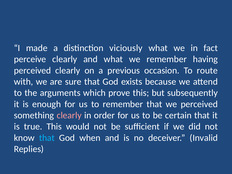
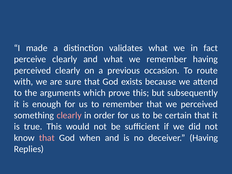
viciously: viciously -> validates (126, 48)
that colour: light blue -> pink (47, 138)
deceiver Invalid: Invalid -> Having (204, 138)
